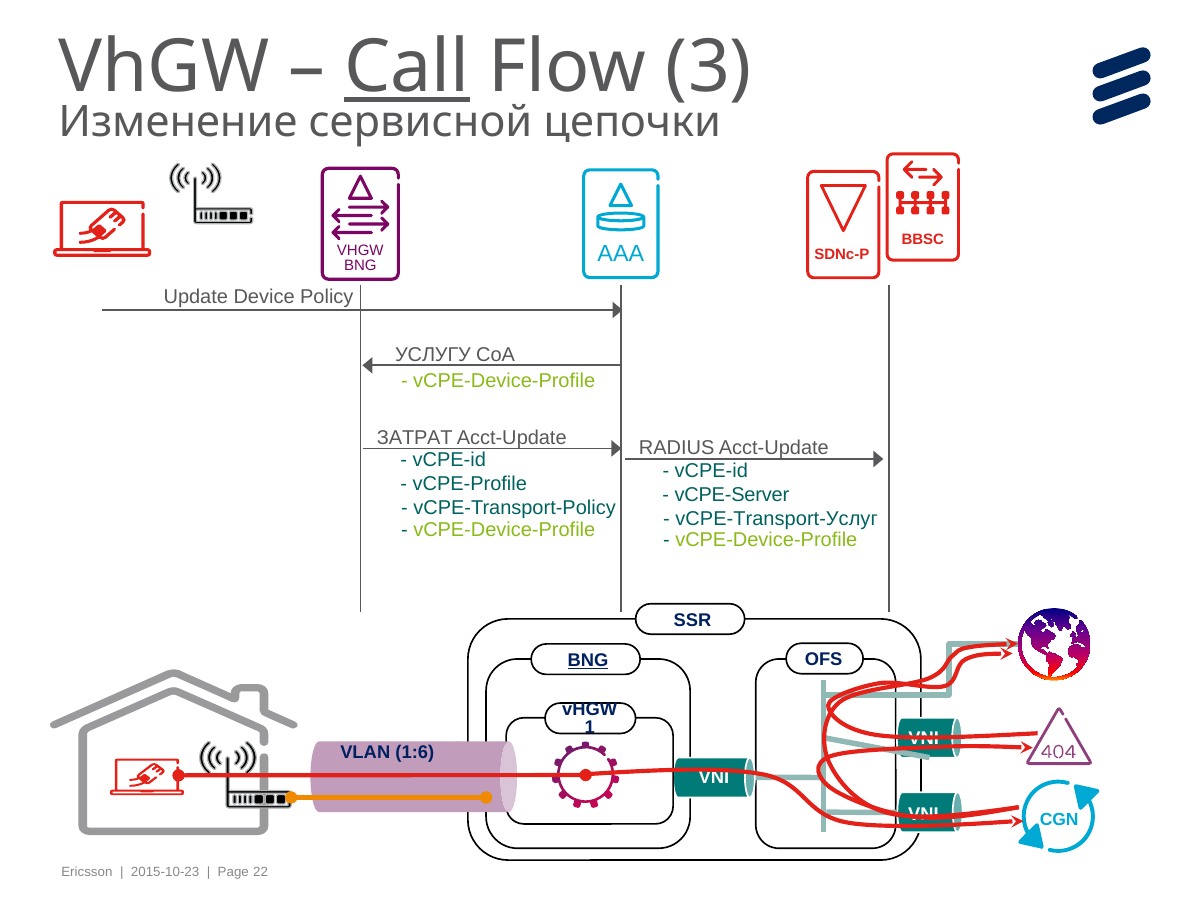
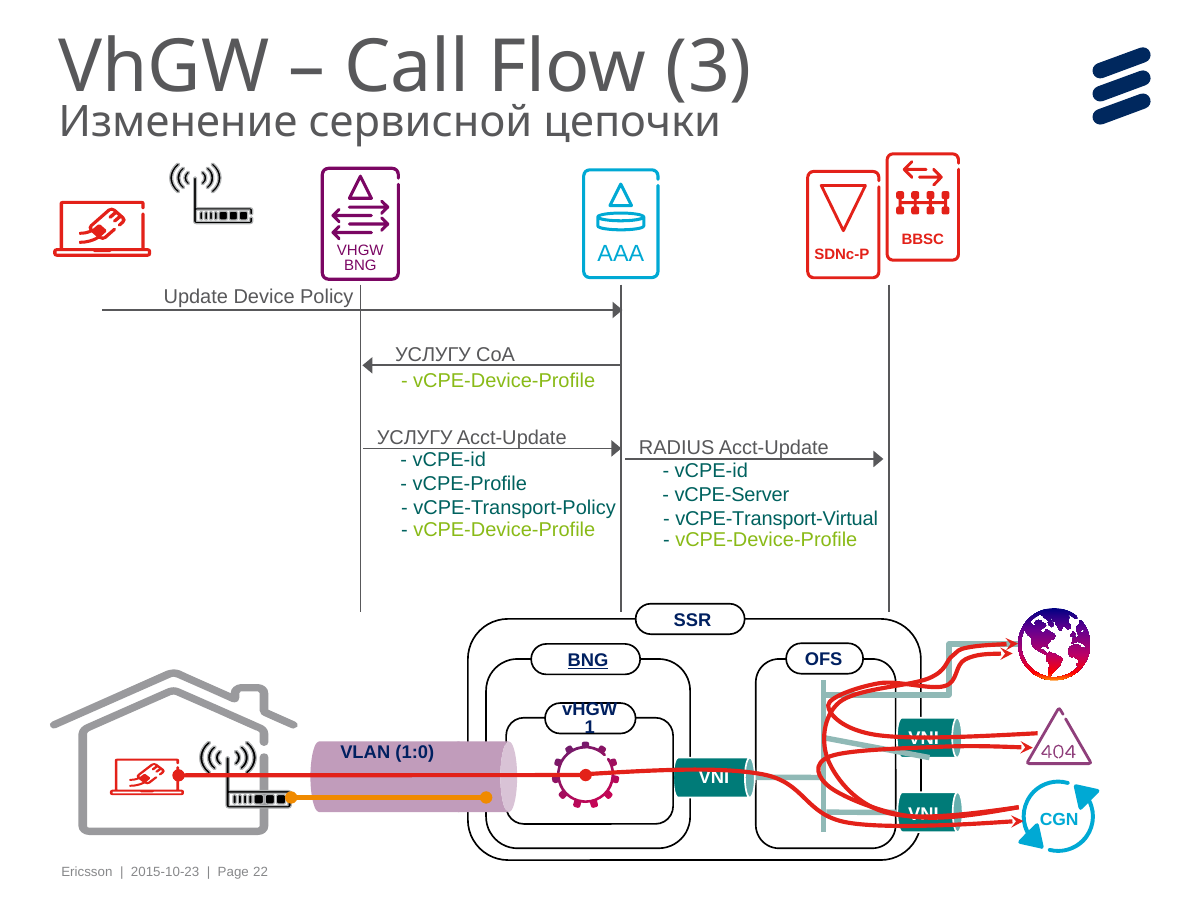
Call underline: present -> none (407, 68)
ЗАТРАТ: ЗАТРАТ -> УСЛУГУ (415, 437)
vCPE-Transport-Услуг: vCPE-Transport-Услуг -> vCPE-Transport-Virtual (777, 518)
1:6: 1:6 -> 1:0 (415, 753)
